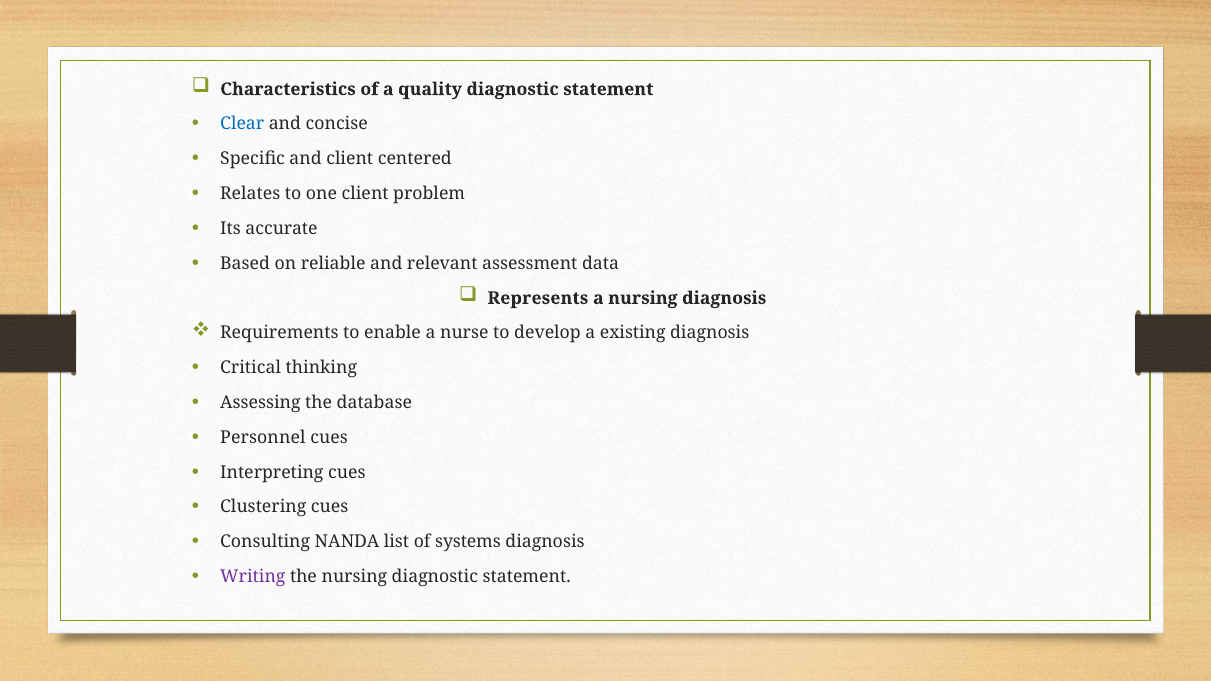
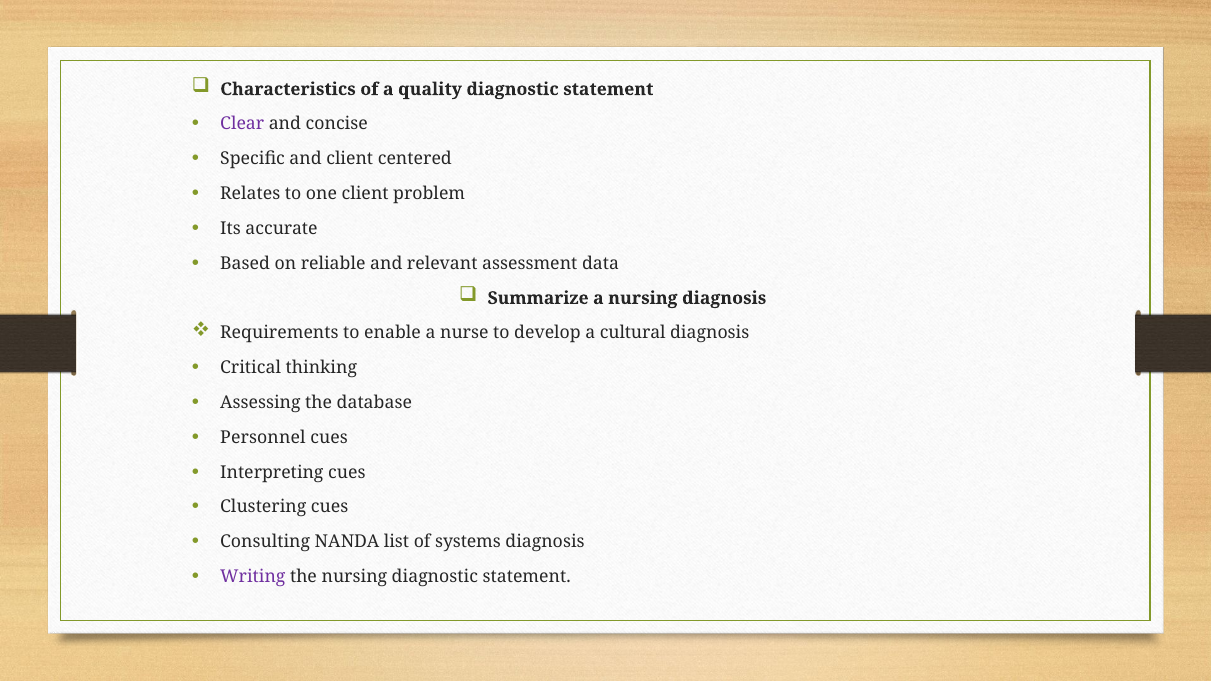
Clear colour: blue -> purple (242, 124)
Represents: Represents -> Summarize (538, 298)
existing: existing -> cultural (633, 333)
